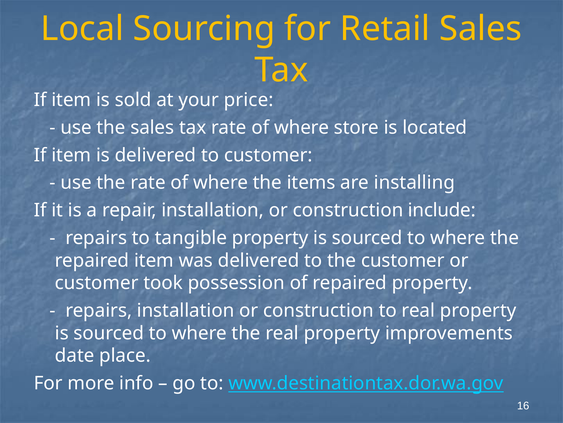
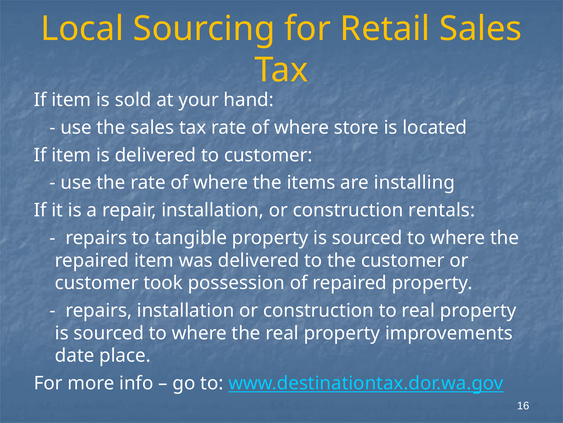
price: price -> hand (249, 100)
include: include -> rentals (442, 210)
